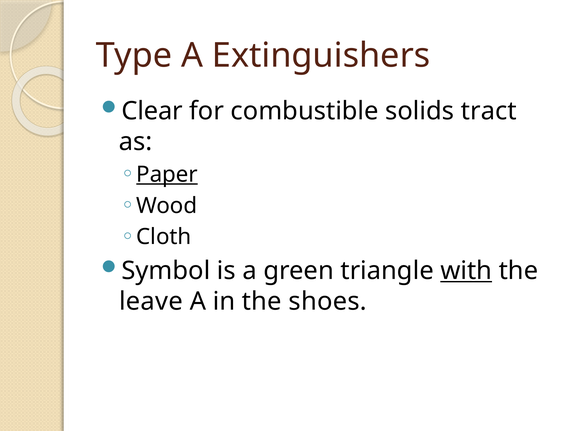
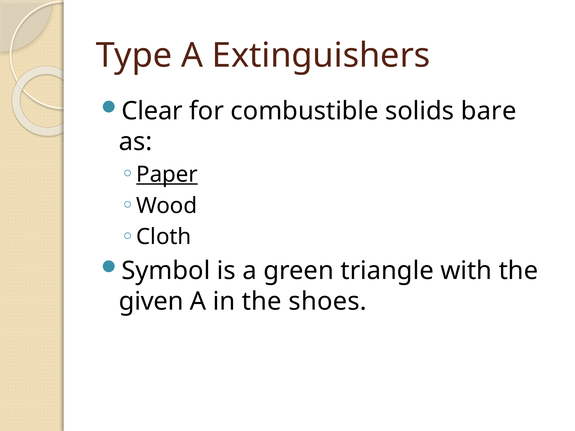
tract: tract -> bare (489, 111)
with underline: present -> none (466, 271)
leave: leave -> given (151, 302)
